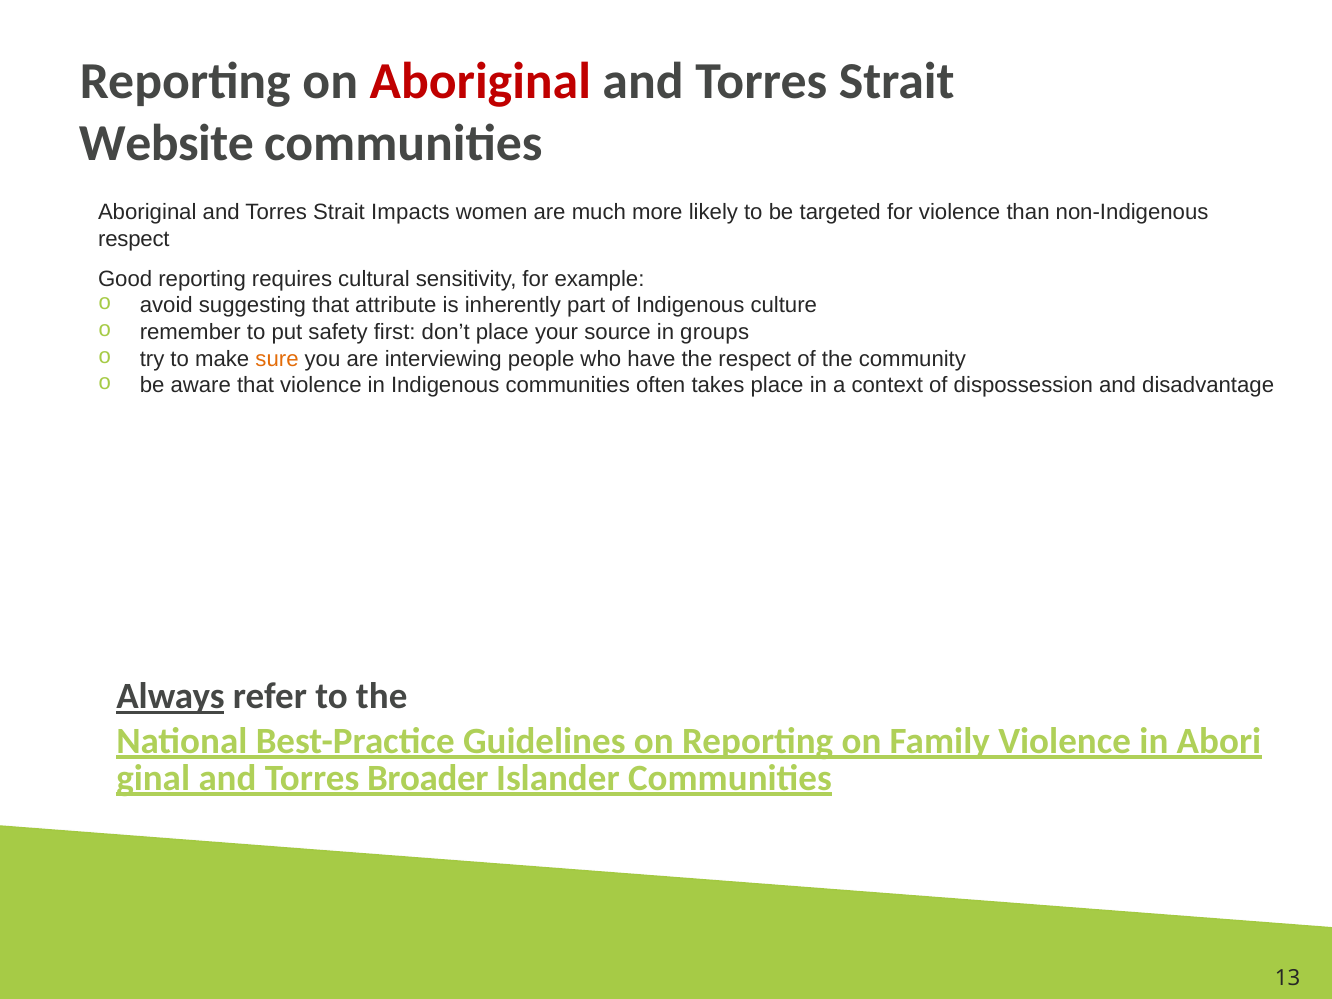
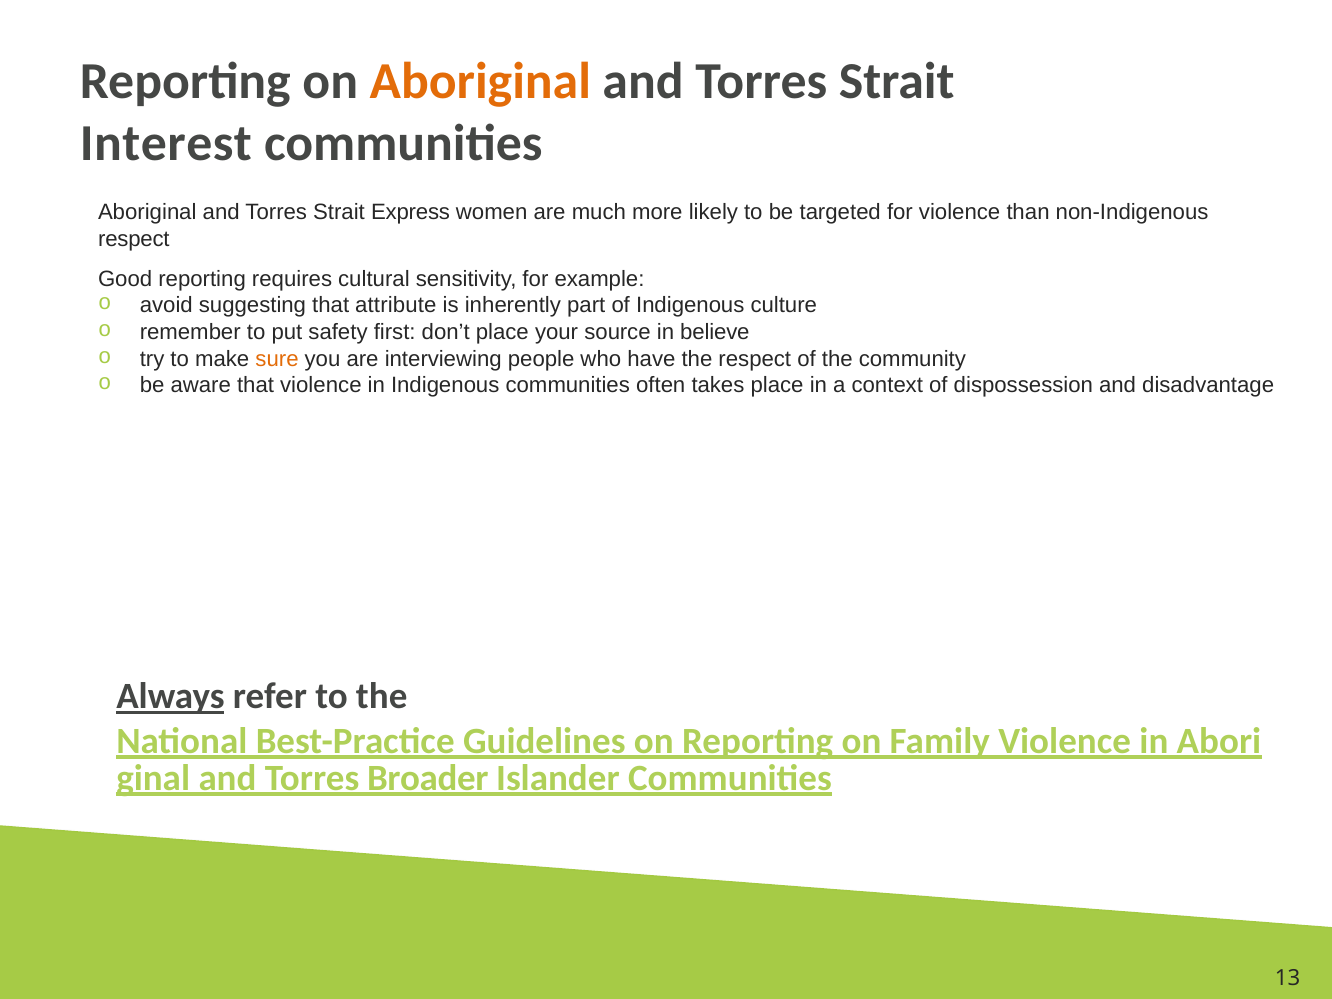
Aboriginal colour: red -> orange (480, 81)
Website: Website -> Interest (166, 144)
Impacts: Impacts -> Express (411, 212)
groups: groups -> believe (715, 332)
